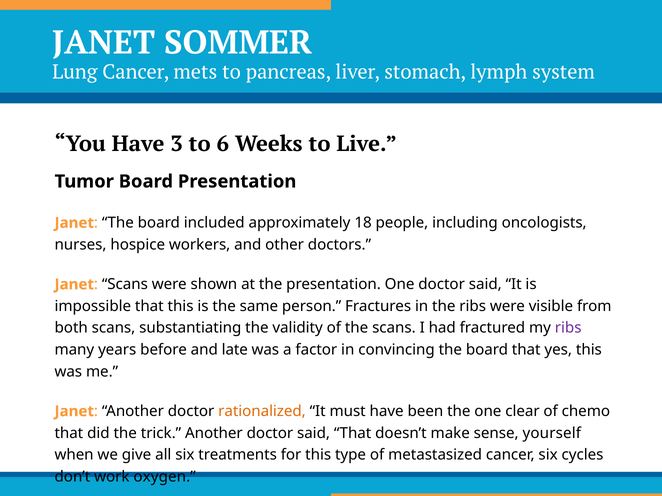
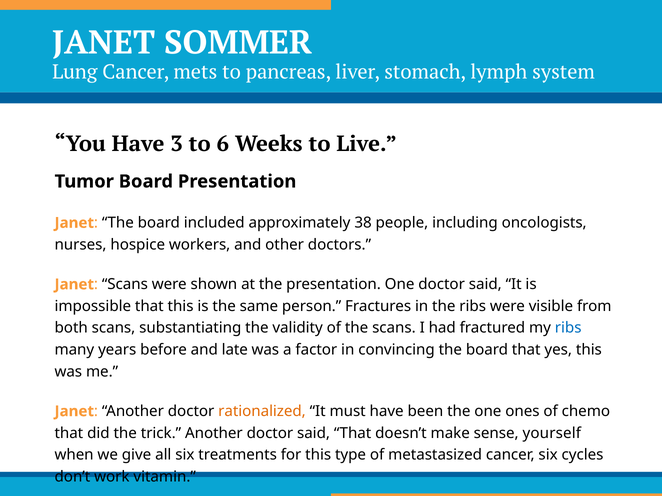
18: 18 -> 38 (363, 223)
ribs colour: purple -> blue (568, 328)
clear: clear -> ones (522, 412)
oxygen: oxygen -> vitamin (165, 477)
